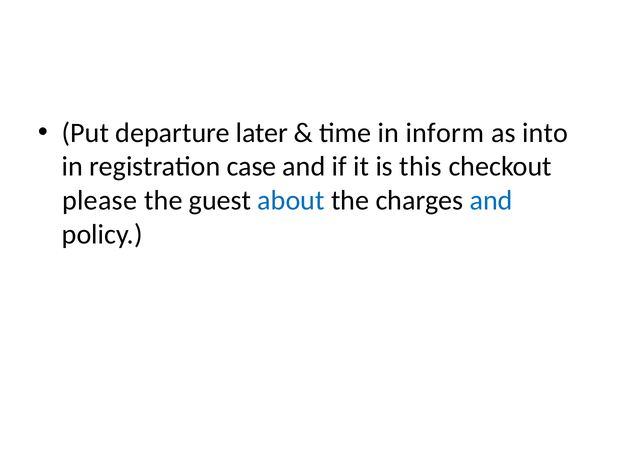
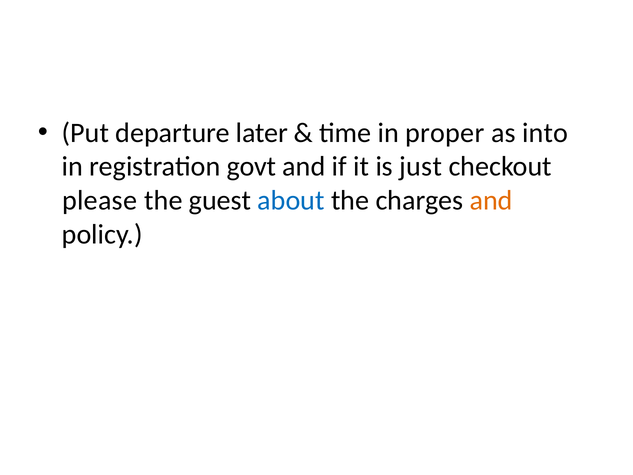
inform: inform -> proper (445, 133)
case: case -> govt (252, 167)
this: this -> just (421, 167)
and colour: blue -> orange (491, 200)
